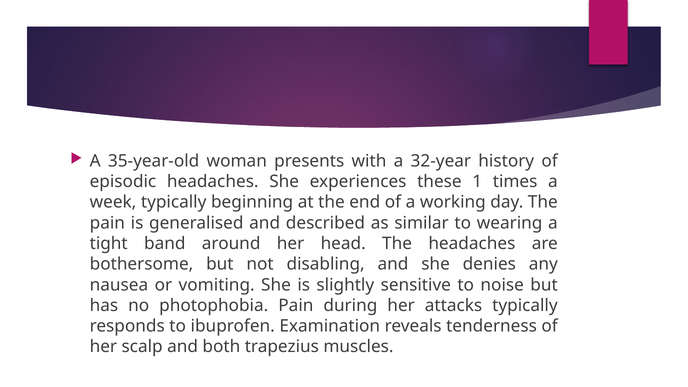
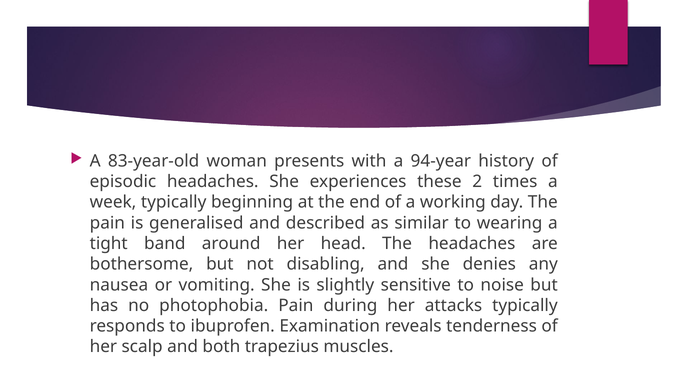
35-year-old: 35-year-old -> 83-year-old (154, 161)
32-year: 32-year -> 94-year (441, 161)
1: 1 -> 2 (477, 182)
